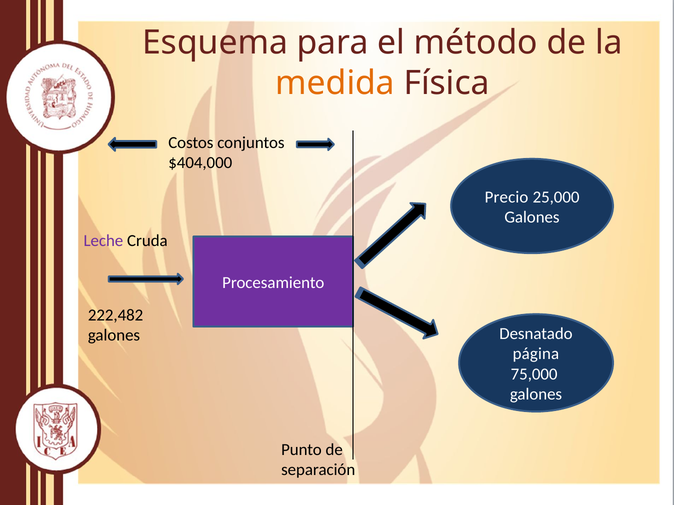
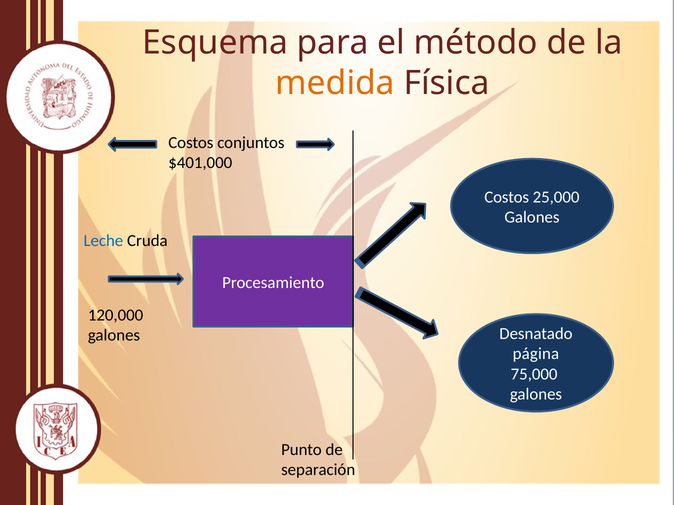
$404,000: $404,000 -> $401,000 (200, 163)
Precio: Precio -> Costos (507, 197)
Leche colour: purple -> blue (103, 241)
222,482: 222,482 -> 120,000 (116, 315)
